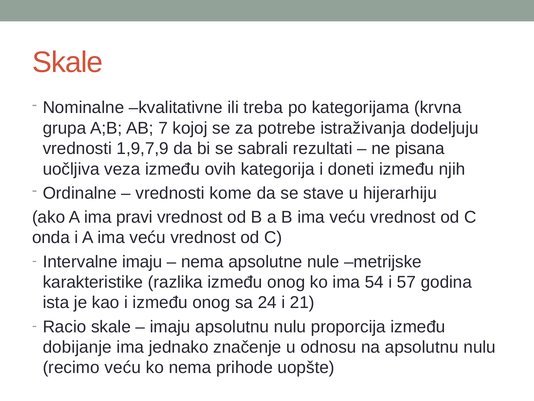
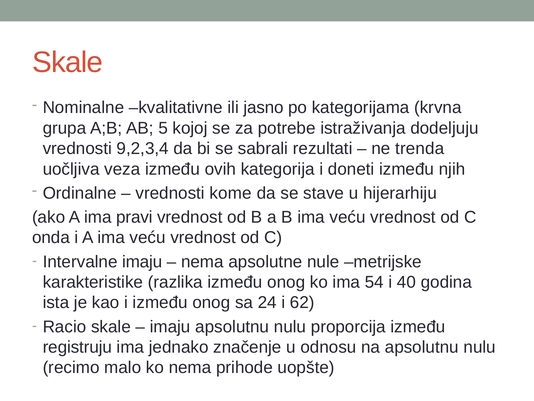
treba: treba -> jasno (264, 108)
7: 7 -> 5 (163, 128)
1,9,7,9: 1,9,7,9 -> 9,2,3,4 (143, 148)
pisana: pisana -> trenda (420, 148)
57: 57 -> 40 (406, 282)
21: 21 -> 62 (302, 302)
dobijanje: dobijanje -> registruju (77, 347)
recimo veću: veću -> malo (123, 367)
